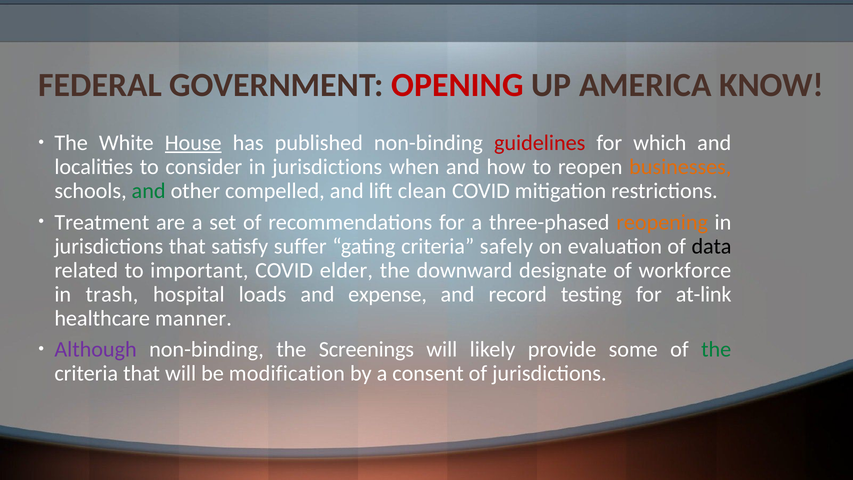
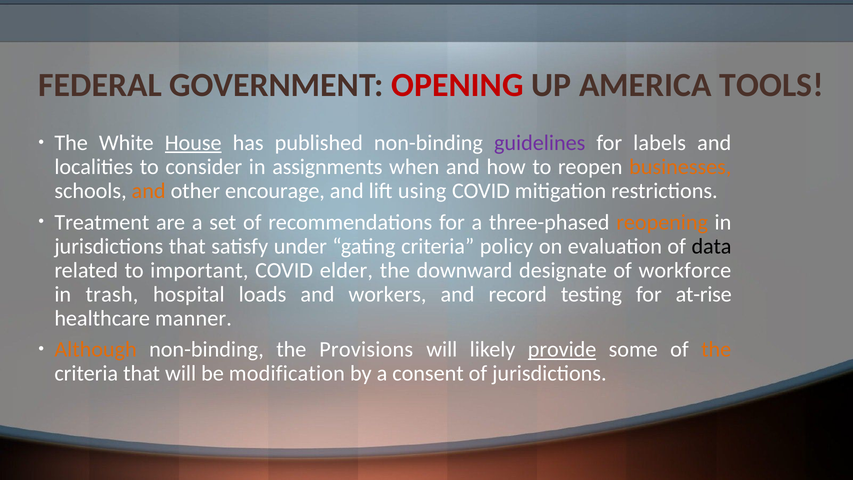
KNOW: KNOW -> TOOLS (771, 85)
guidelines colour: red -> purple (540, 143)
which: which -> labels (660, 143)
consider in jurisdictions: jurisdictions -> assignments (327, 167)
and colour: green -> orange (149, 191)
compelled: compelled -> encourage (275, 191)
clean: clean -> using (422, 191)
suffer: suffer -> under (300, 246)
safely: safely -> policy (507, 246)
expense: expense -> workers (388, 294)
at-link: at-link -> at-rise (704, 294)
Although colour: purple -> orange (96, 350)
Screenings: Screenings -> Provisions (366, 350)
provide underline: none -> present (562, 350)
the colour: green -> orange (716, 350)
